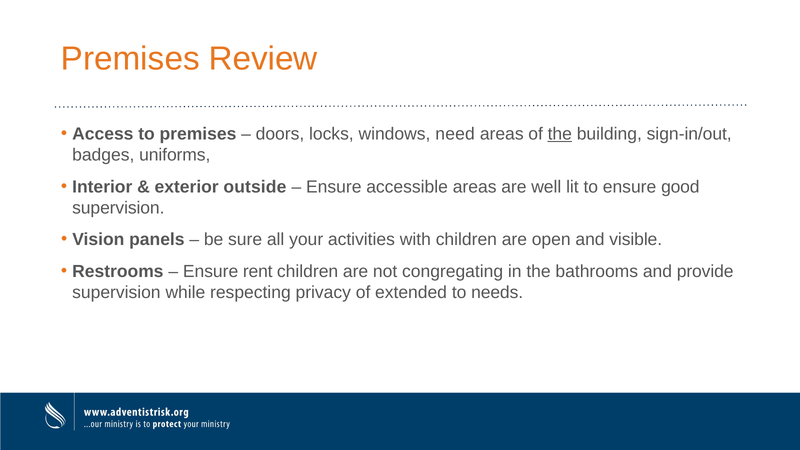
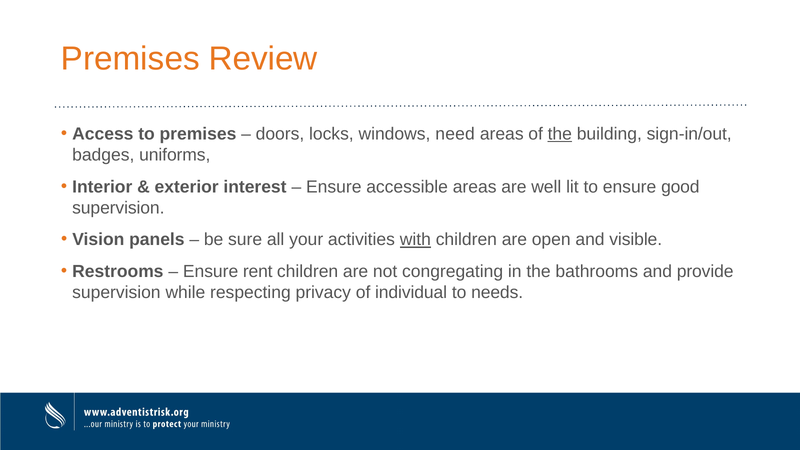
outside: outside -> interest (255, 187)
with underline: none -> present (415, 240)
extended: extended -> individual (411, 293)
